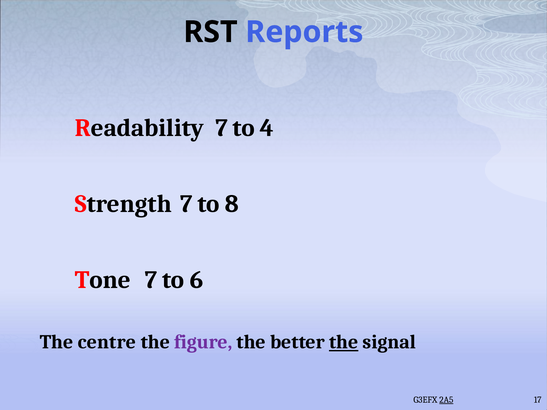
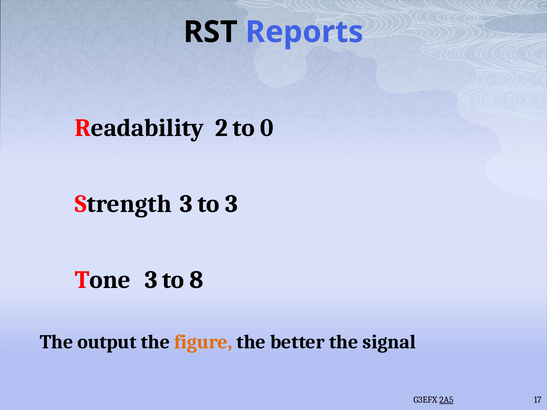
Readability 7: 7 -> 2 (222, 128)
4: 4 -> 0 (267, 128)
Strength 7: 7 -> 3 (186, 204)
to 8: 8 -> 3 (232, 204)
Tone 7: 7 -> 3 (151, 280)
6: 6 -> 8 (197, 280)
centre: centre -> output (107, 342)
figure colour: purple -> orange (203, 342)
the underline: present -> none (344, 342)
